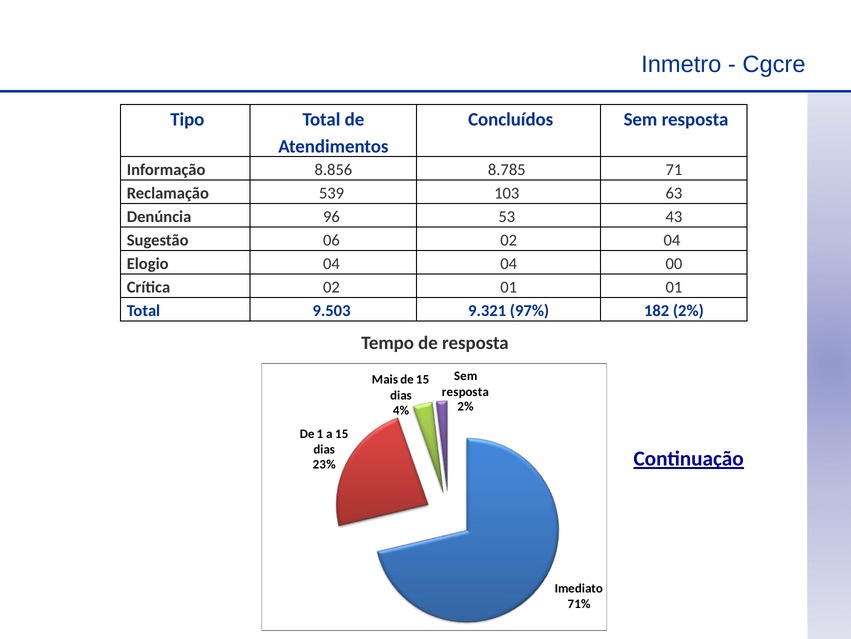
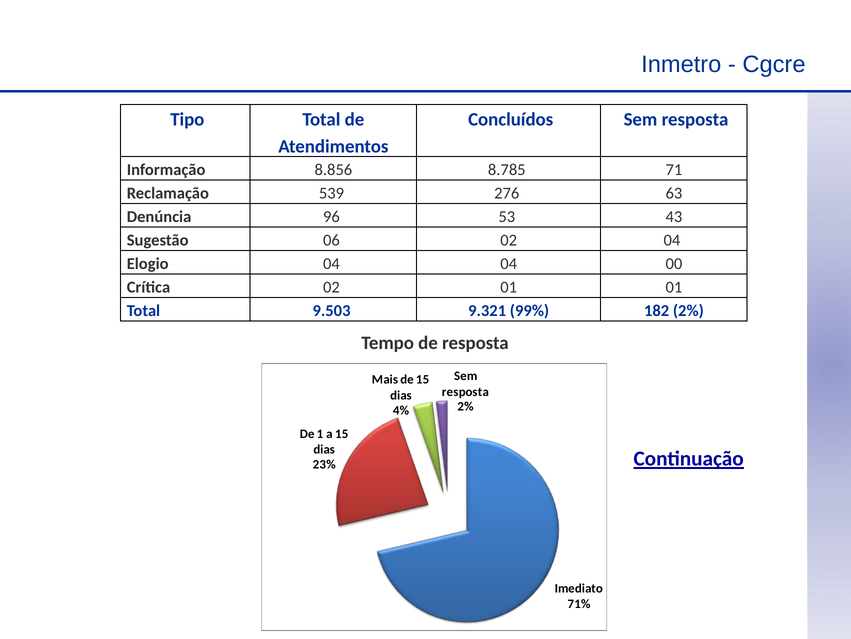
103: 103 -> 276 (507, 193)
97%: 97% -> 99% (530, 310)
